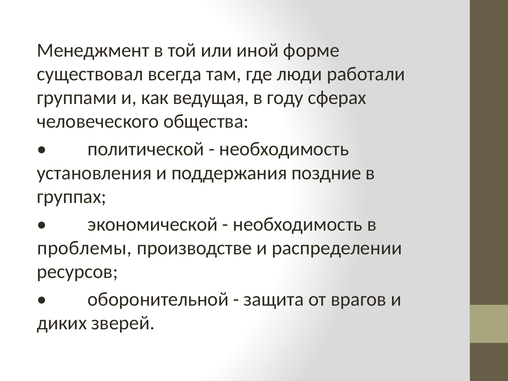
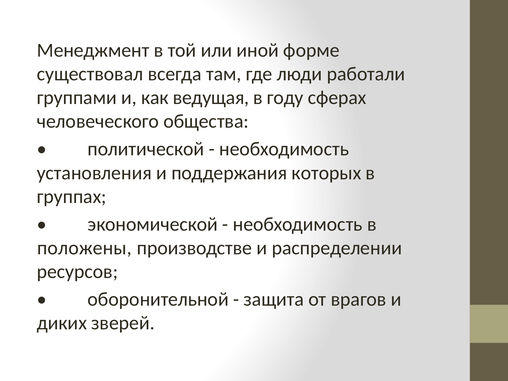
поздние: поздние -> которых (326, 173)
проблемы: проблемы -> положены (84, 248)
